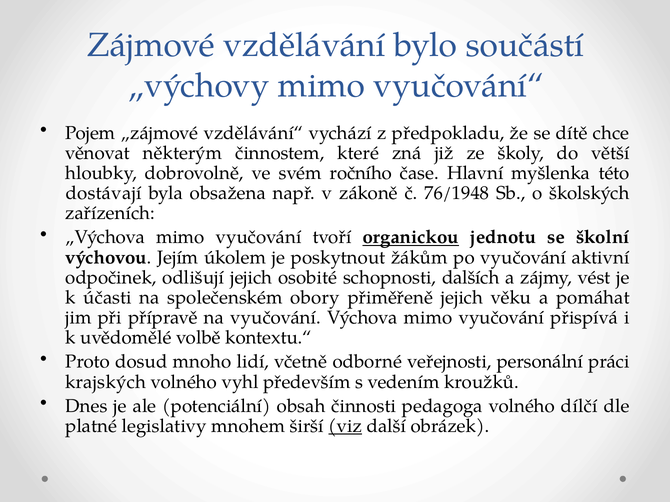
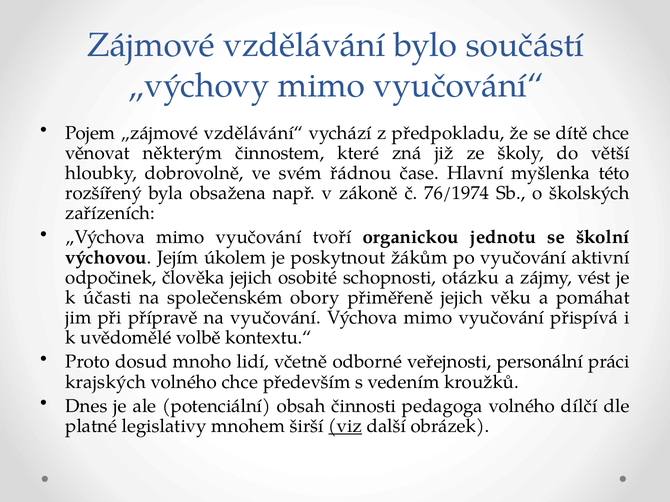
ročního: ročního -> řádnou (361, 173)
dostávají: dostávají -> rozšířený (104, 193)
76/1948: 76/1948 -> 76/1974 (457, 193)
organickou underline: present -> none (411, 238)
odlišují: odlišují -> člověka (193, 278)
dalších: dalších -> otázku (471, 278)
volného vyhl: vyhl -> chce (240, 382)
